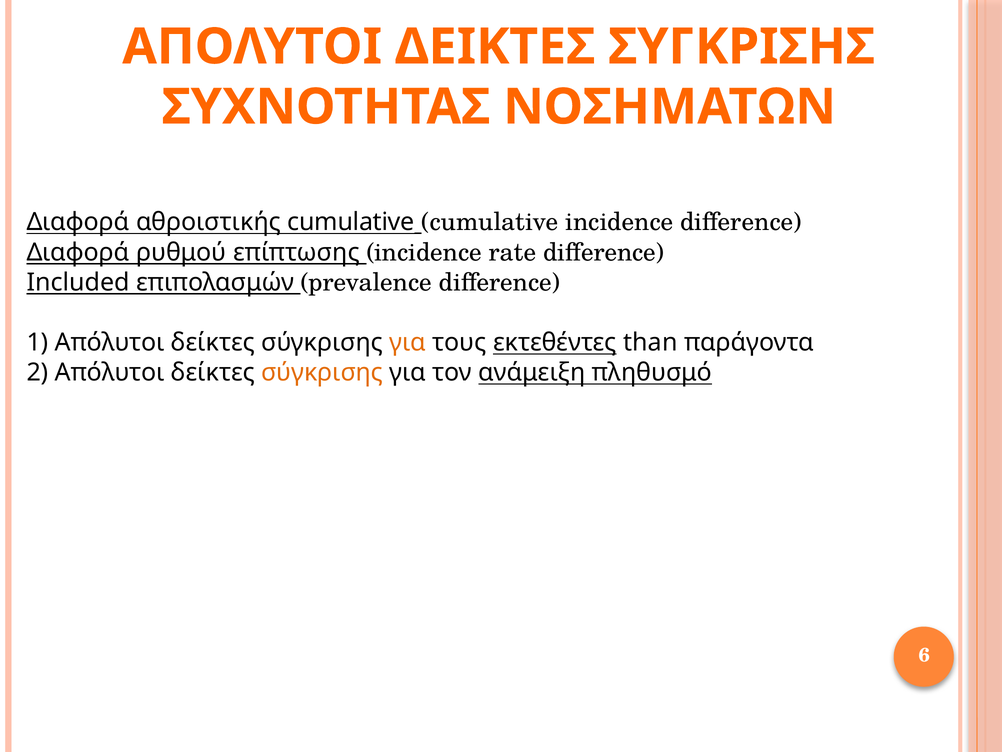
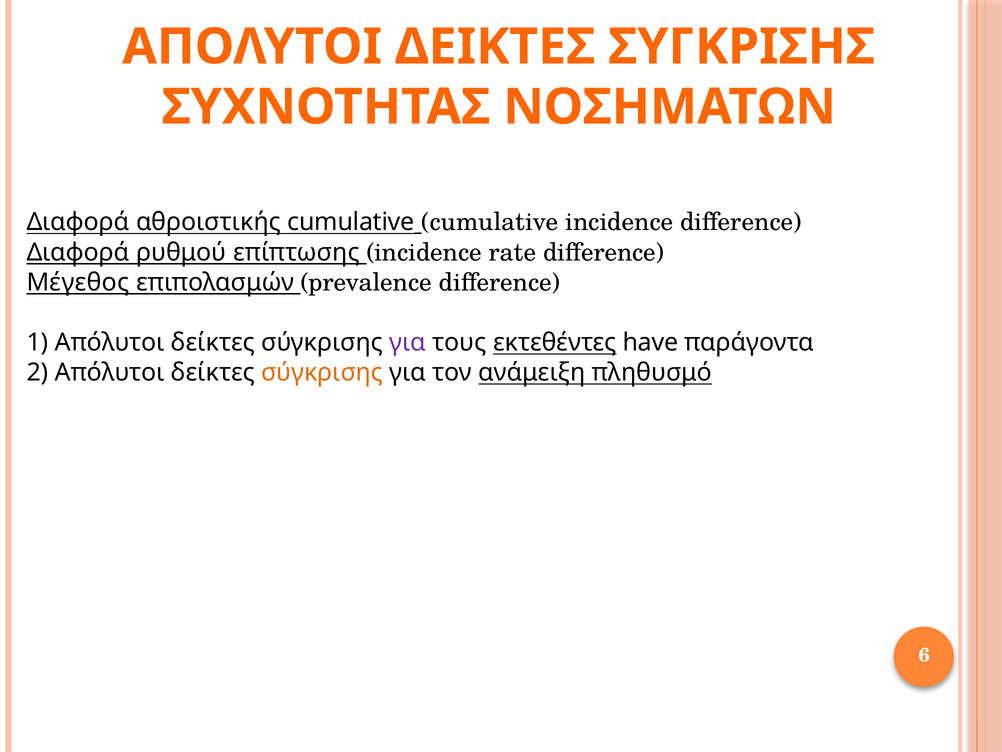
Included: Included -> Μέγεθος (78, 282)
για colour: orange -> purple (408, 342)
than: than -> have (651, 342)
